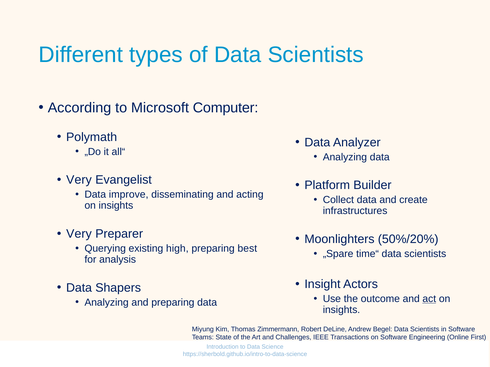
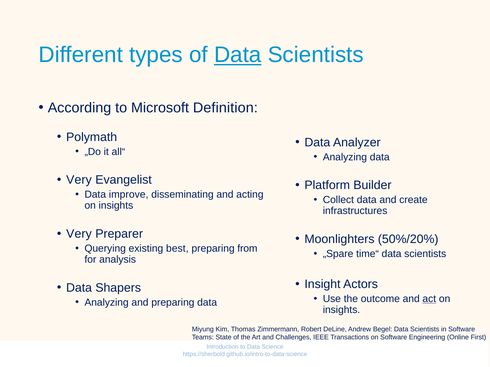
Data underline: none -> present (238, 55)
Computer: Computer -> Definition (225, 108)
high: high -> best (177, 249)
best: best -> from (247, 249)
